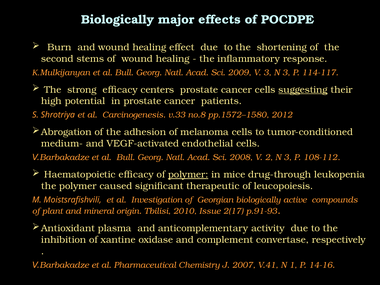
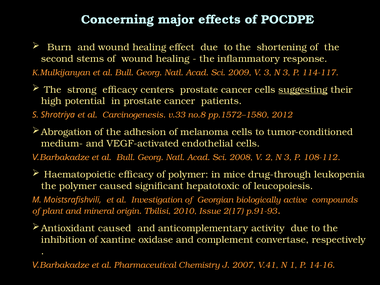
Biologically: Biologically -> Concerning (118, 20)
polymer underline: present -> none (188, 175)
therapeutic: therapeutic -> hepatotoxic (213, 186)
Antioxidant plasma: plasma -> caused (115, 228)
